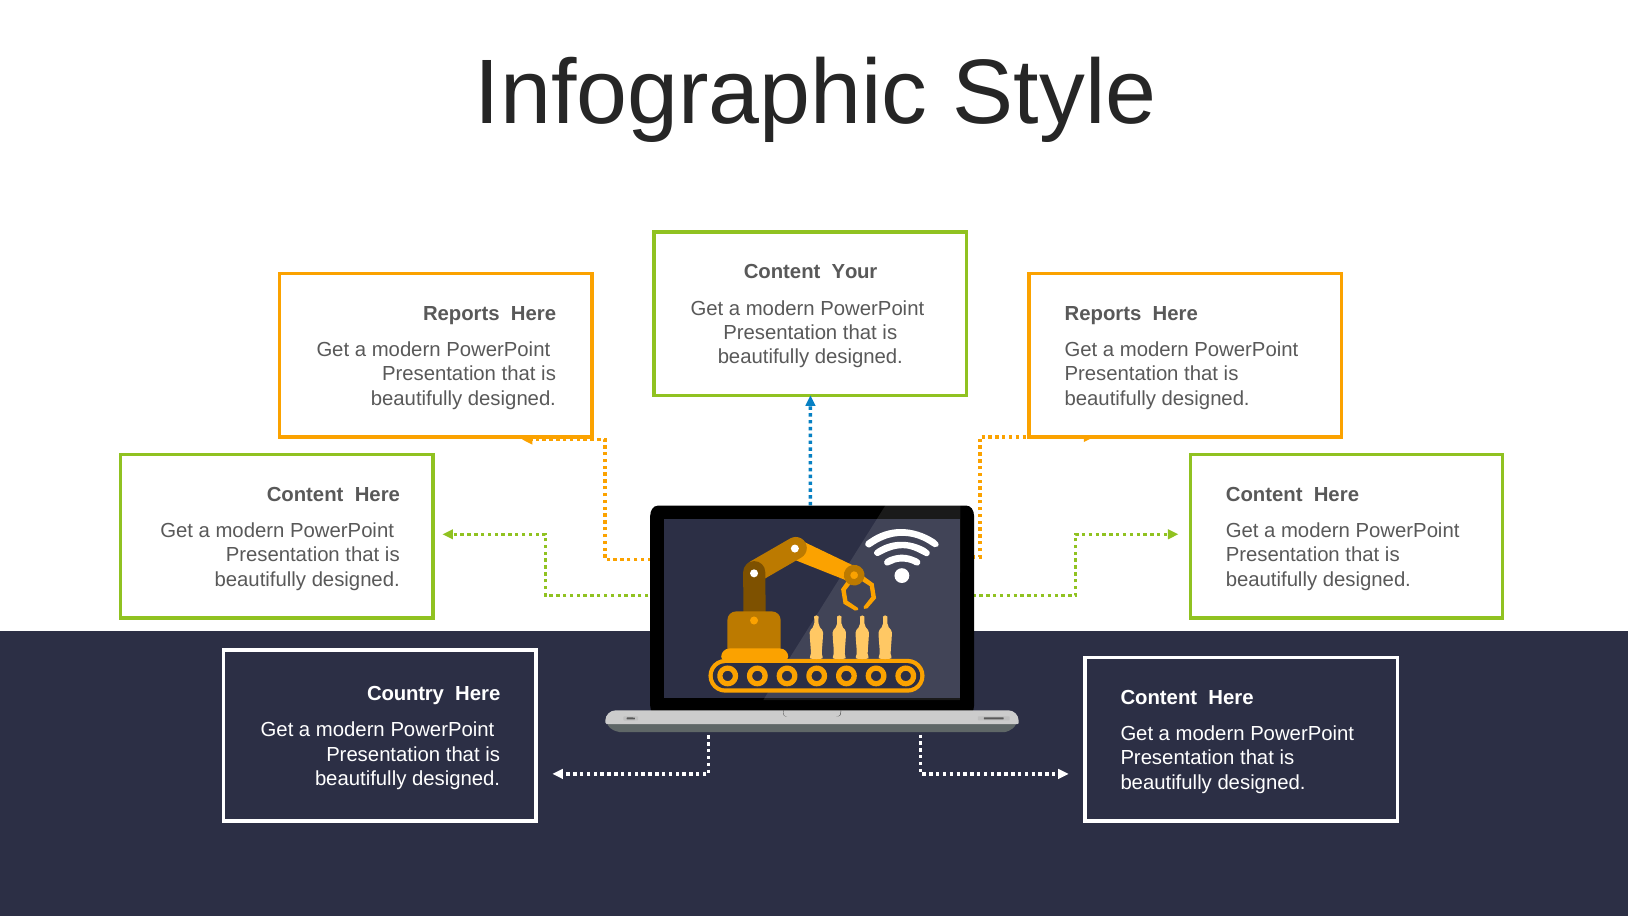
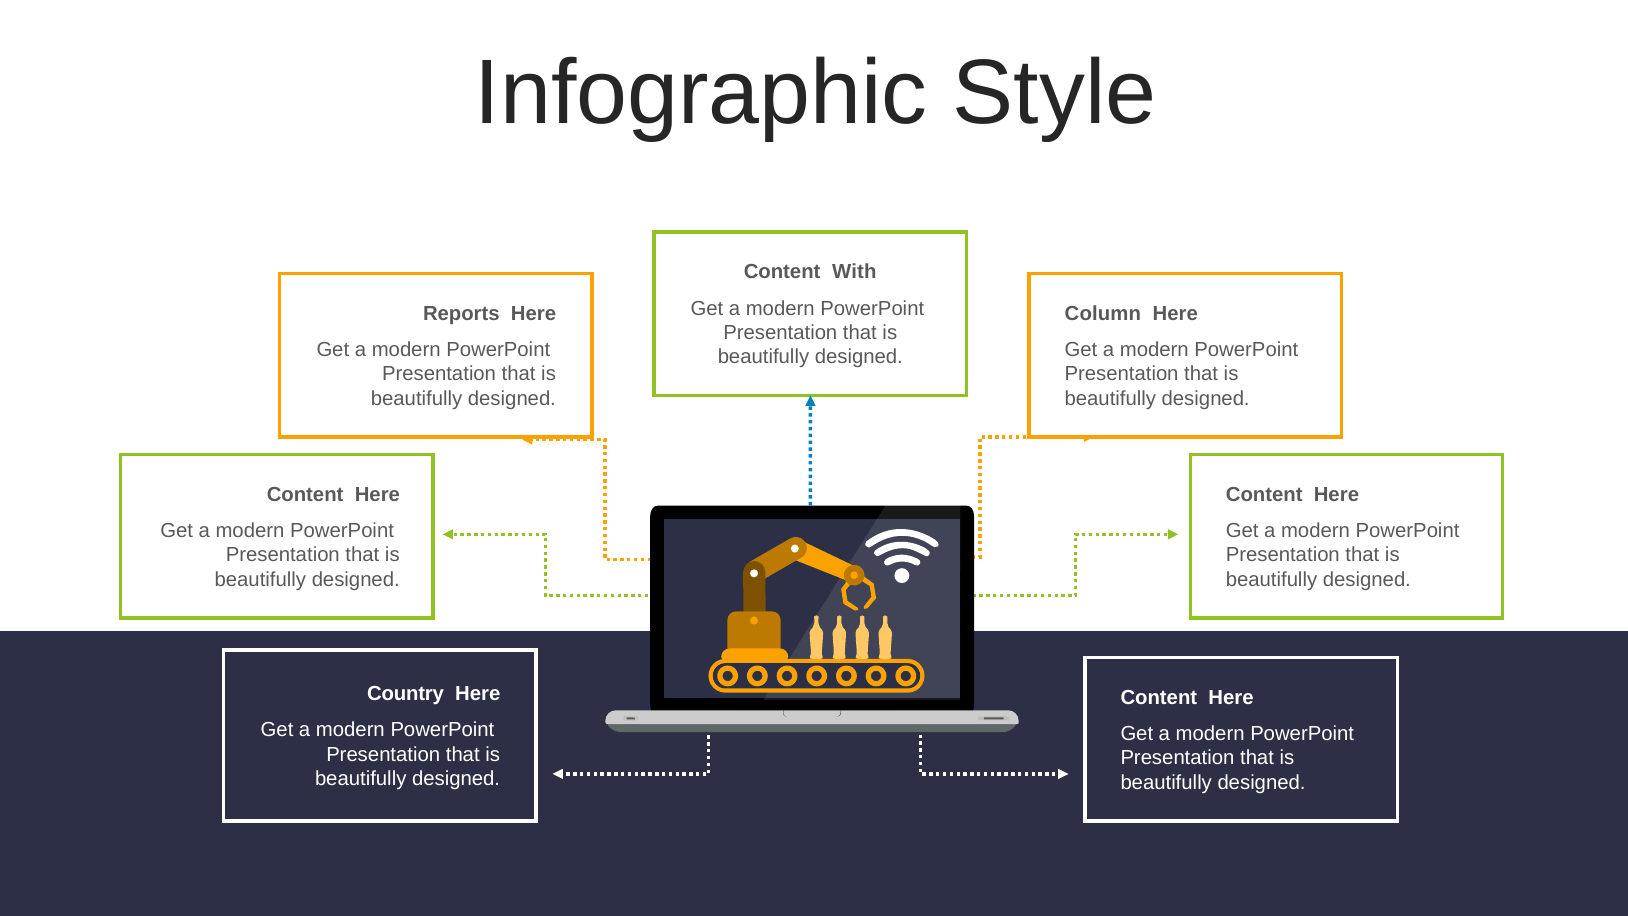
Your: Your -> With (854, 272)
Reports: Reports -> Column (1103, 313)
